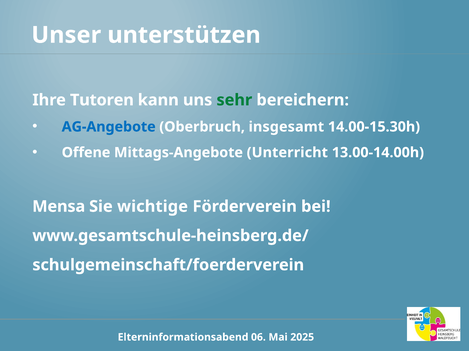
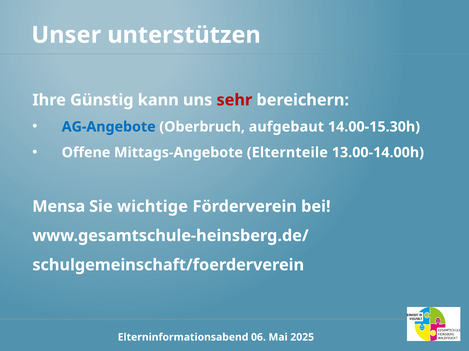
Tutoren: Tutoren -> Günstig (102, 100)
sehr colour: green -> red (234, 100)
insgesamt: insgesamt -> aufgebaut (286, 127)
Unterricht: Unterricht -> Elternteile (287, 153)
